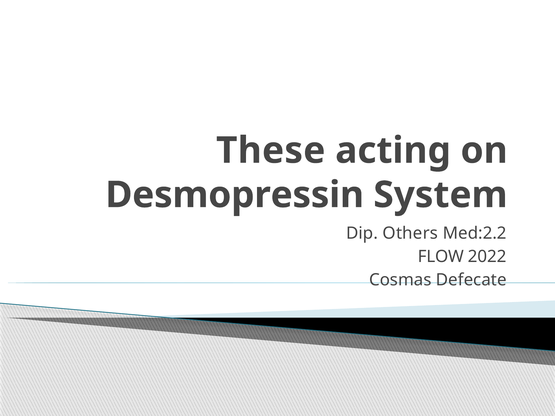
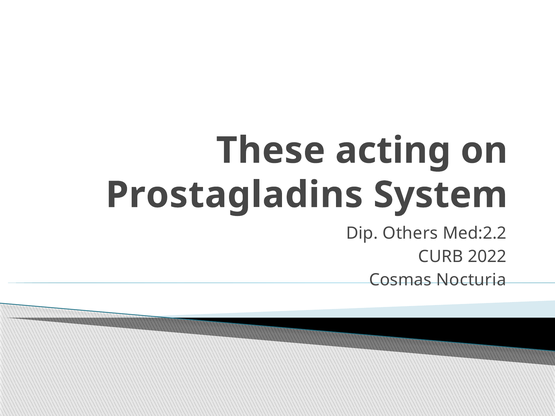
Desmopressin: Desmopressin -> Prostagladins (234, 195)
FLOW: FLOW -> CURB (441, 257)
Defecate: Defecate -> Nocturia (471, 280)
